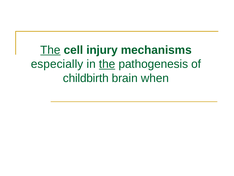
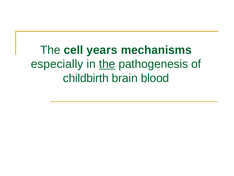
The underline: present -> none (50, 50)
injury: injury -> years (102, 50)
when: when -> blood (155, 78)
